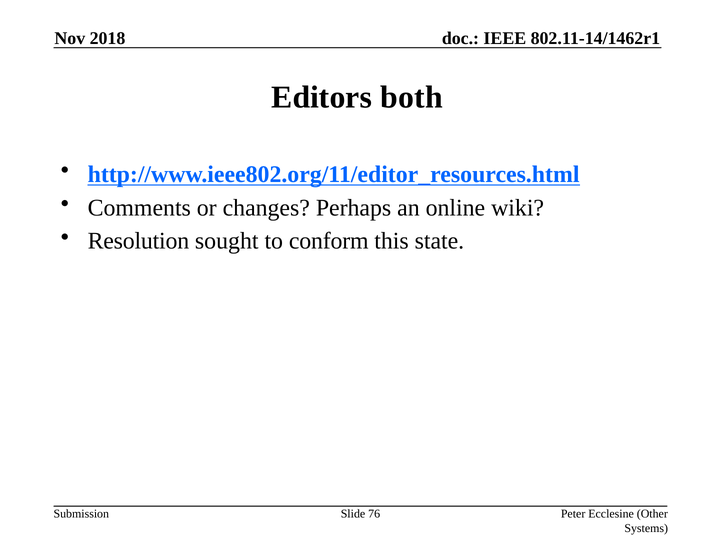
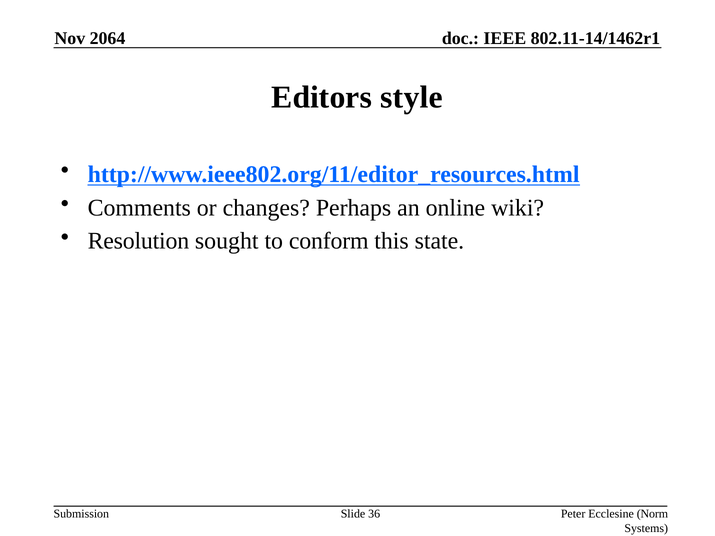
2018: 2018 -> 2064 (108, 38)
both: both -> style (412, 98)
76: 76 -> 36 (374, 514)
Other: Other -> Norm (652, 514)
